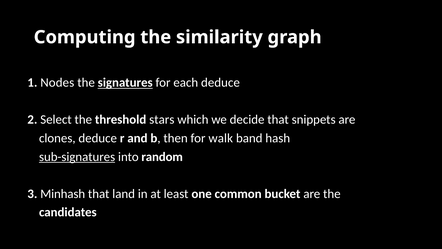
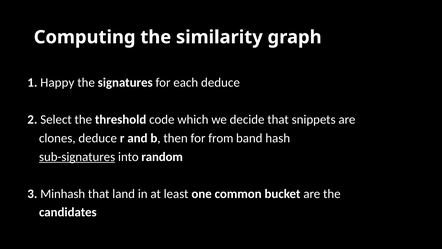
Nodes: Nodes -> Happy (57, 83)
signatures underline: present -> none (125, 83)
stars: stars -> code (162, 120)
walk: walk -> from (221, 138)
